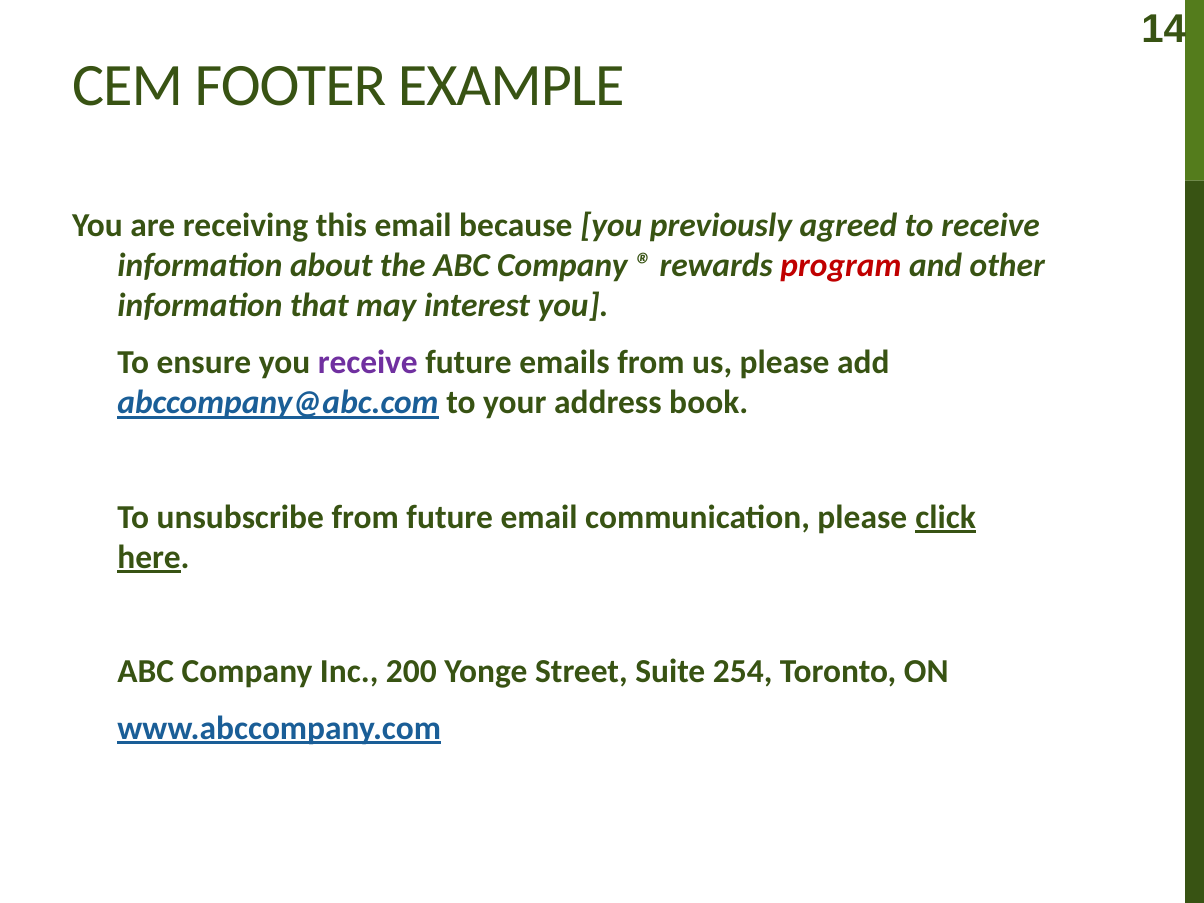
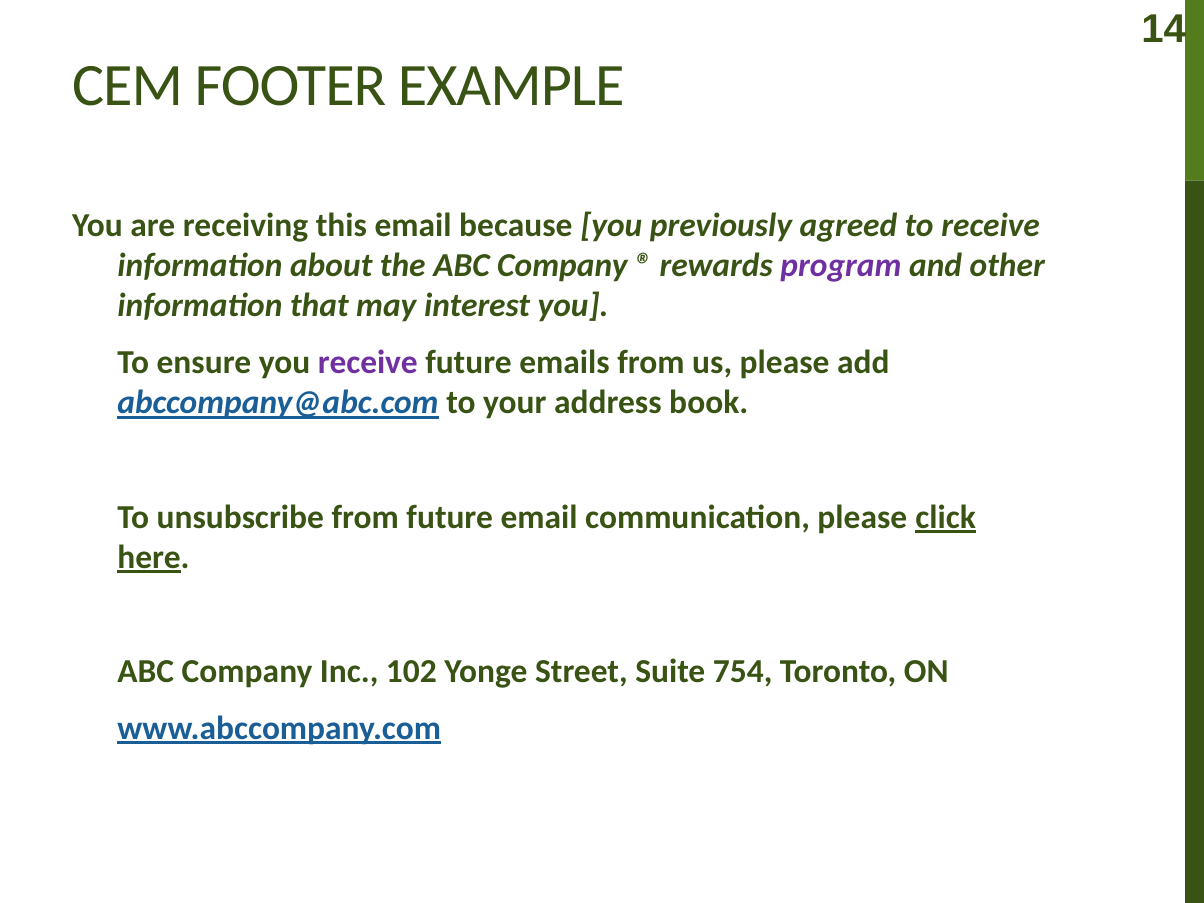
program colour: red -> purple (841, 266)
200: 200 -> 102 (411, 671)
254: 254 -> 754 (743, 671)
